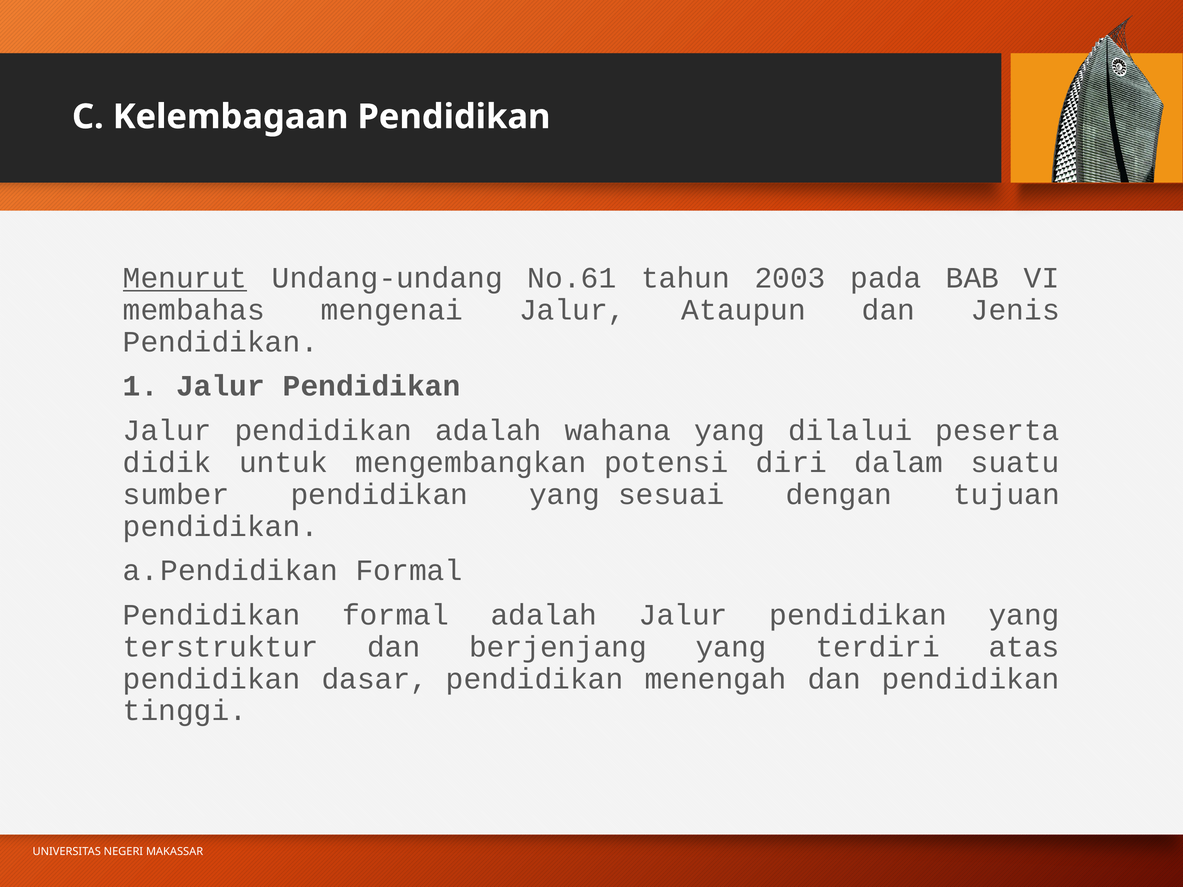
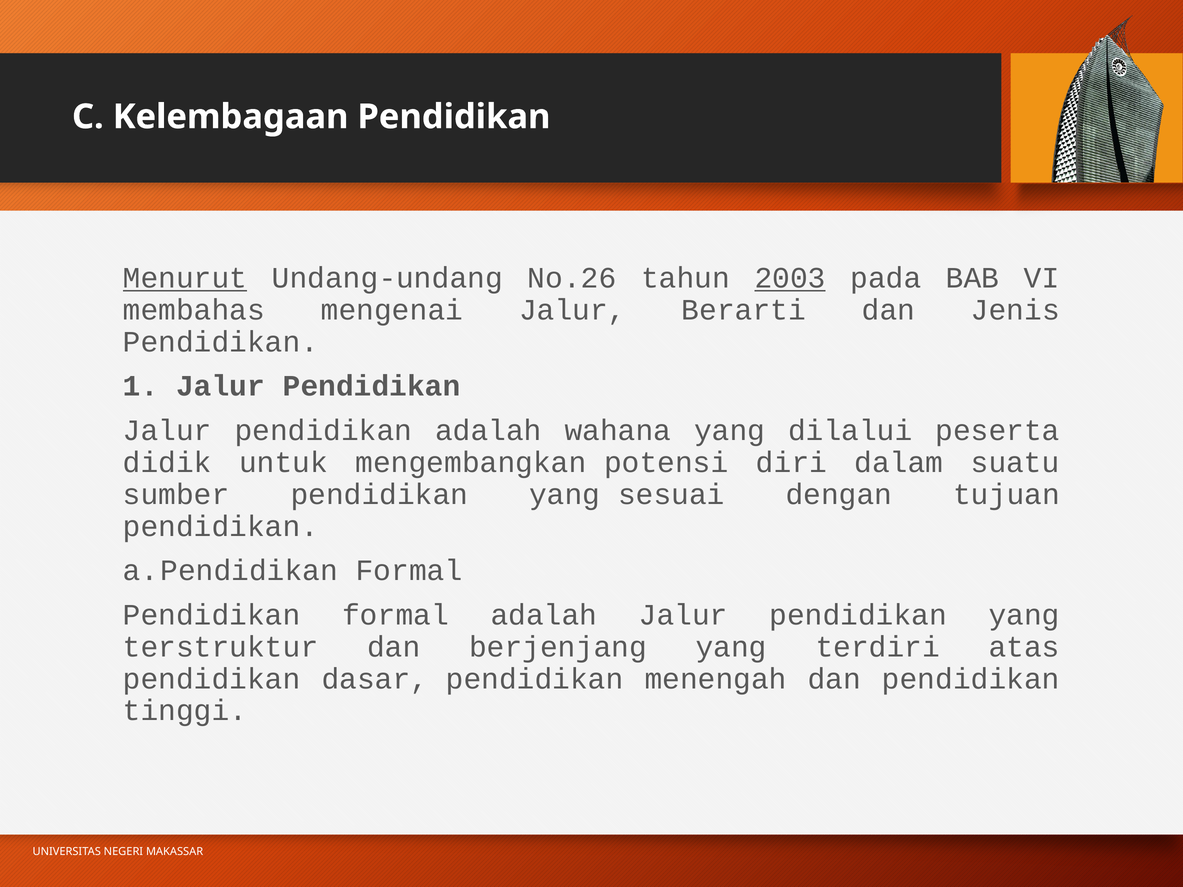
No.61: No.61 -> No.26 (572, 278)
2003 underline: none -> present (790, 278)
Ataupun: Ataupun -> Berarti (744, 310)
